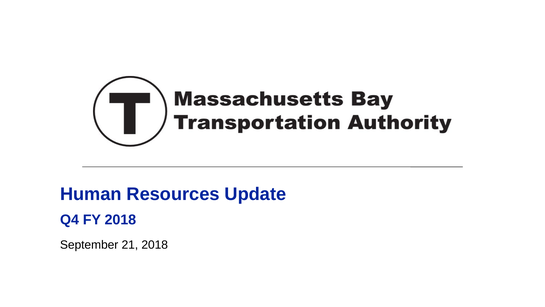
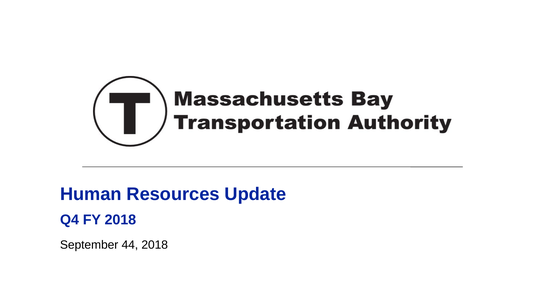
21: 21 -> 44 (130, 245)
